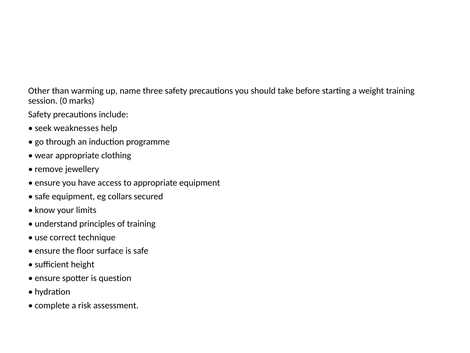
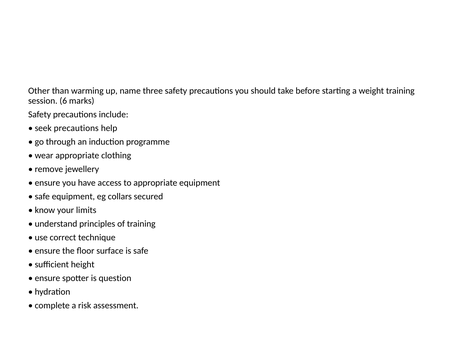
0: 0 -> 6 (63, 101)
seek weaknesses: weaknesses -> precautions (76, 128)
